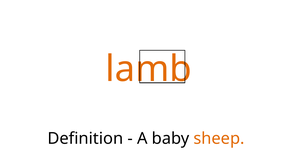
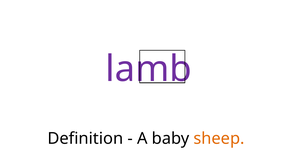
lamb colour: orange -> purple (149, 69)
